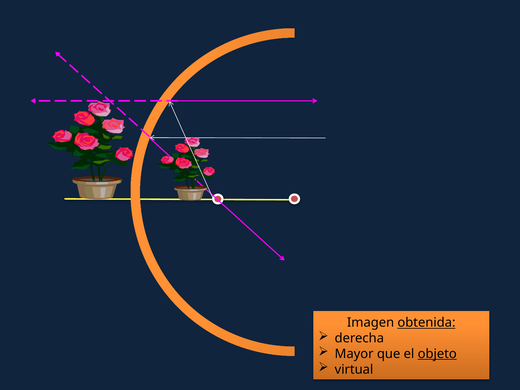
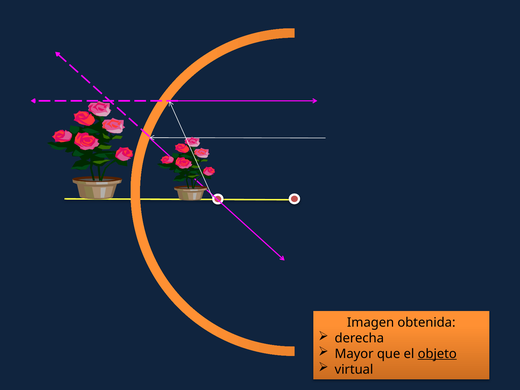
obtenida underline: present -> none (426, 323)
